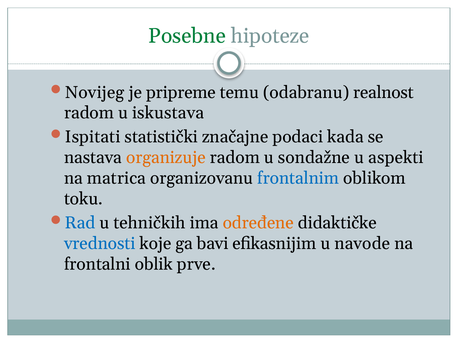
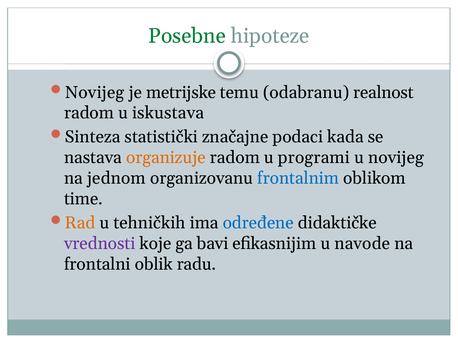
pripreme: pripreme -> metrijske (181, 92)
Ispitati: Ispitati -> Sinteza (93, 137)
sondažne: sondažne -> programi (314, 158)
u aspekti: aspekti -> novijeg (396, 158)
matrica: matrica -> jednom (116, 178)
toku: toku -> time (83, 199)
Rad colour: blue -> orange (80, 223)
određene colour: orange -> blue (258, 223)
vrednosti colour: blue -> purple (100, 244)
prve: prve -> radu (196, 264)
